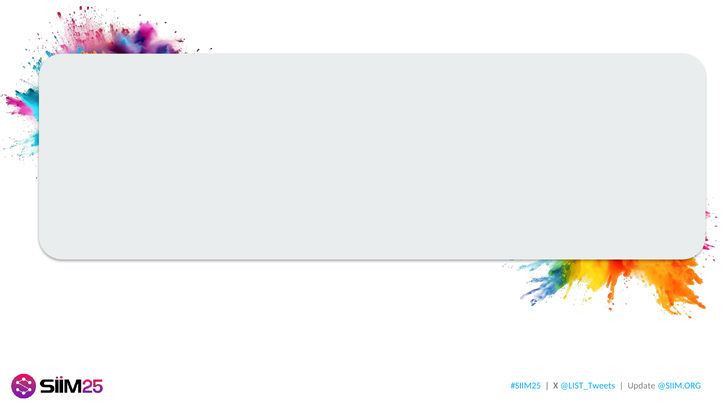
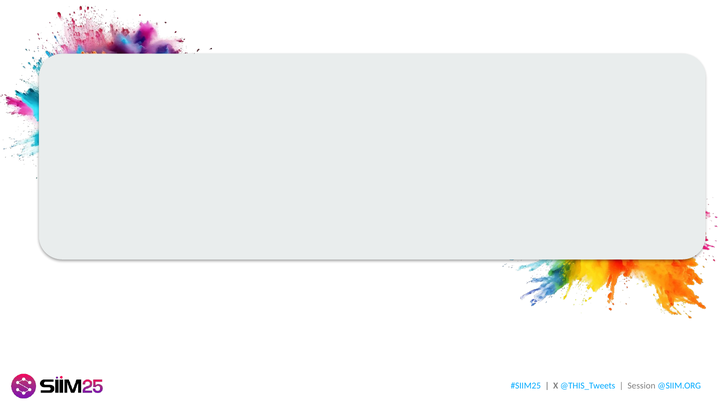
@LIST_Tweets: @LIST_Tweets -> @THIS_Tweets (588, 386)
Update: Update -> Session (642, 386)
